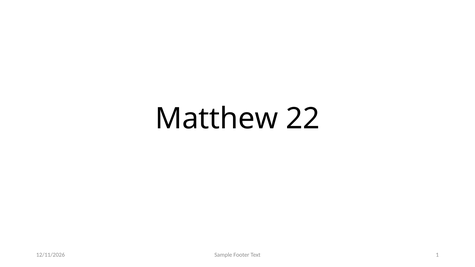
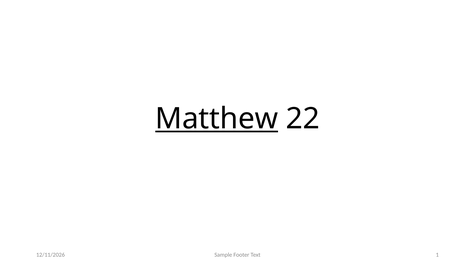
Matthew underline: none -> present (217, 119)
